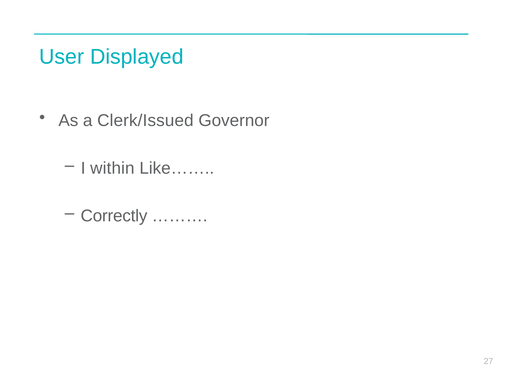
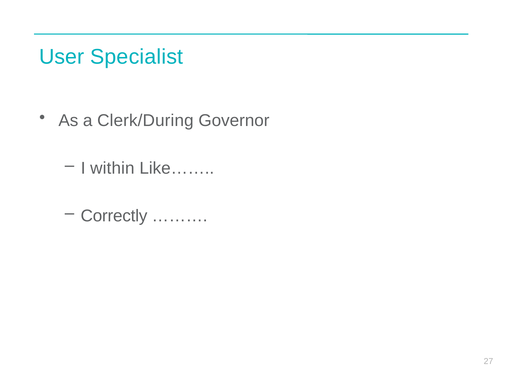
Displayed: Displayed -> Specialist (137, 57)
Clerk/Issued: Clerk/Issued -> Clerk/During (145, 121)
